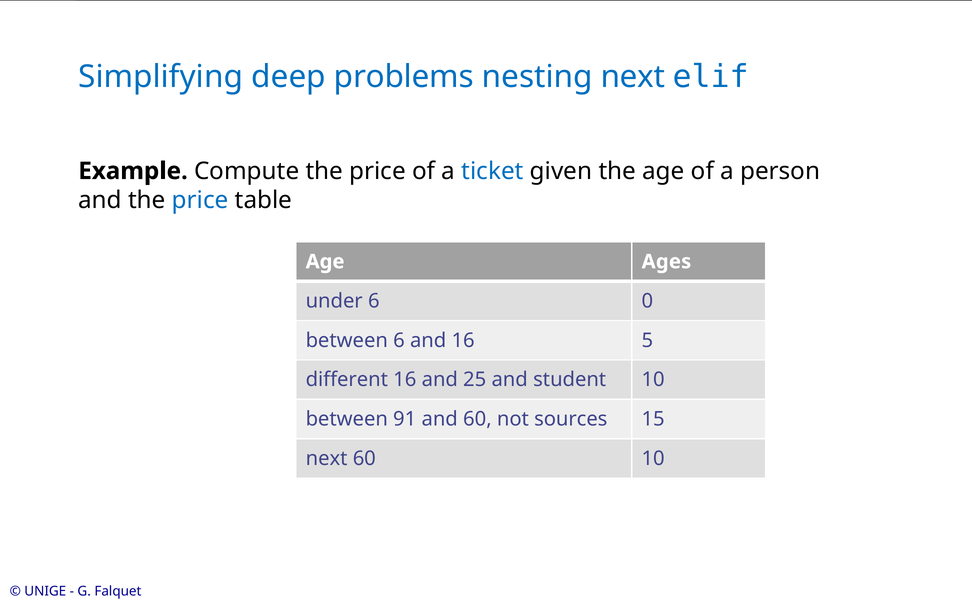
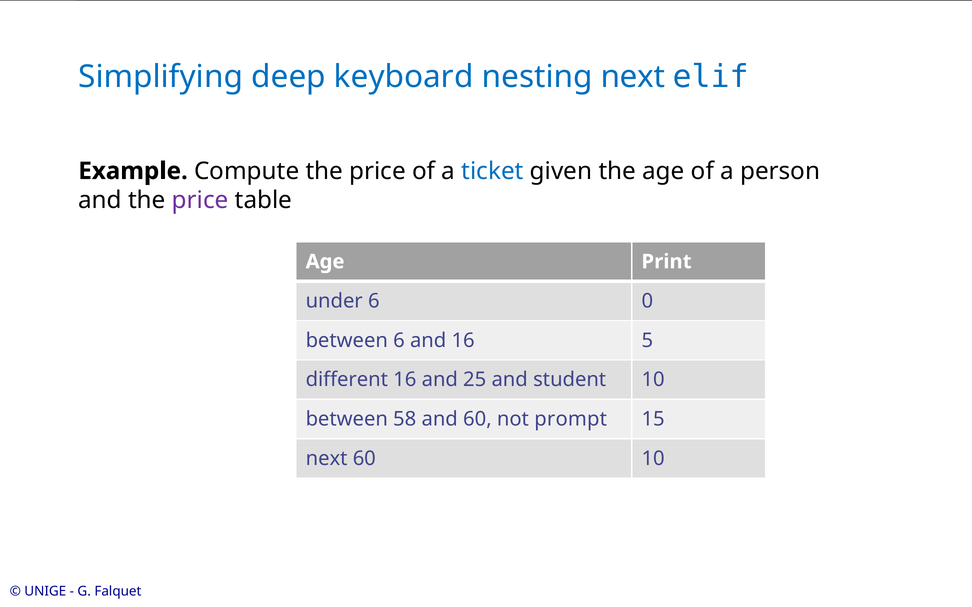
problems: problems -> keyboard (404, 77)
price colour: blue -> purple (200, 200)
Ages: Ages -> Print (667, 262)
91: 91 -> 58 (405, 420)
sources: sources -> prompt (571, 420)
